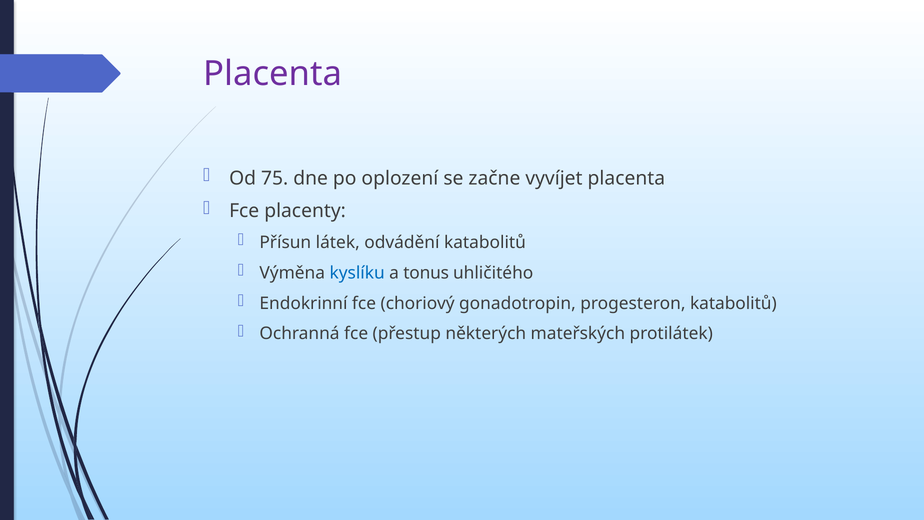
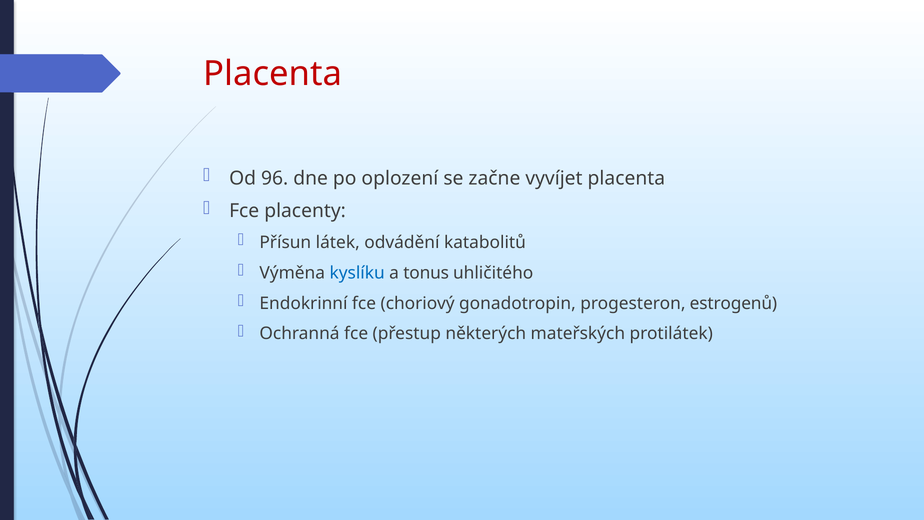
Placenta colour: purple -> red (273, 74)
75: 75 -> 96 (275, 178)
progesteron katabolitů: katabolitů -> estrogenů (733, 303)
